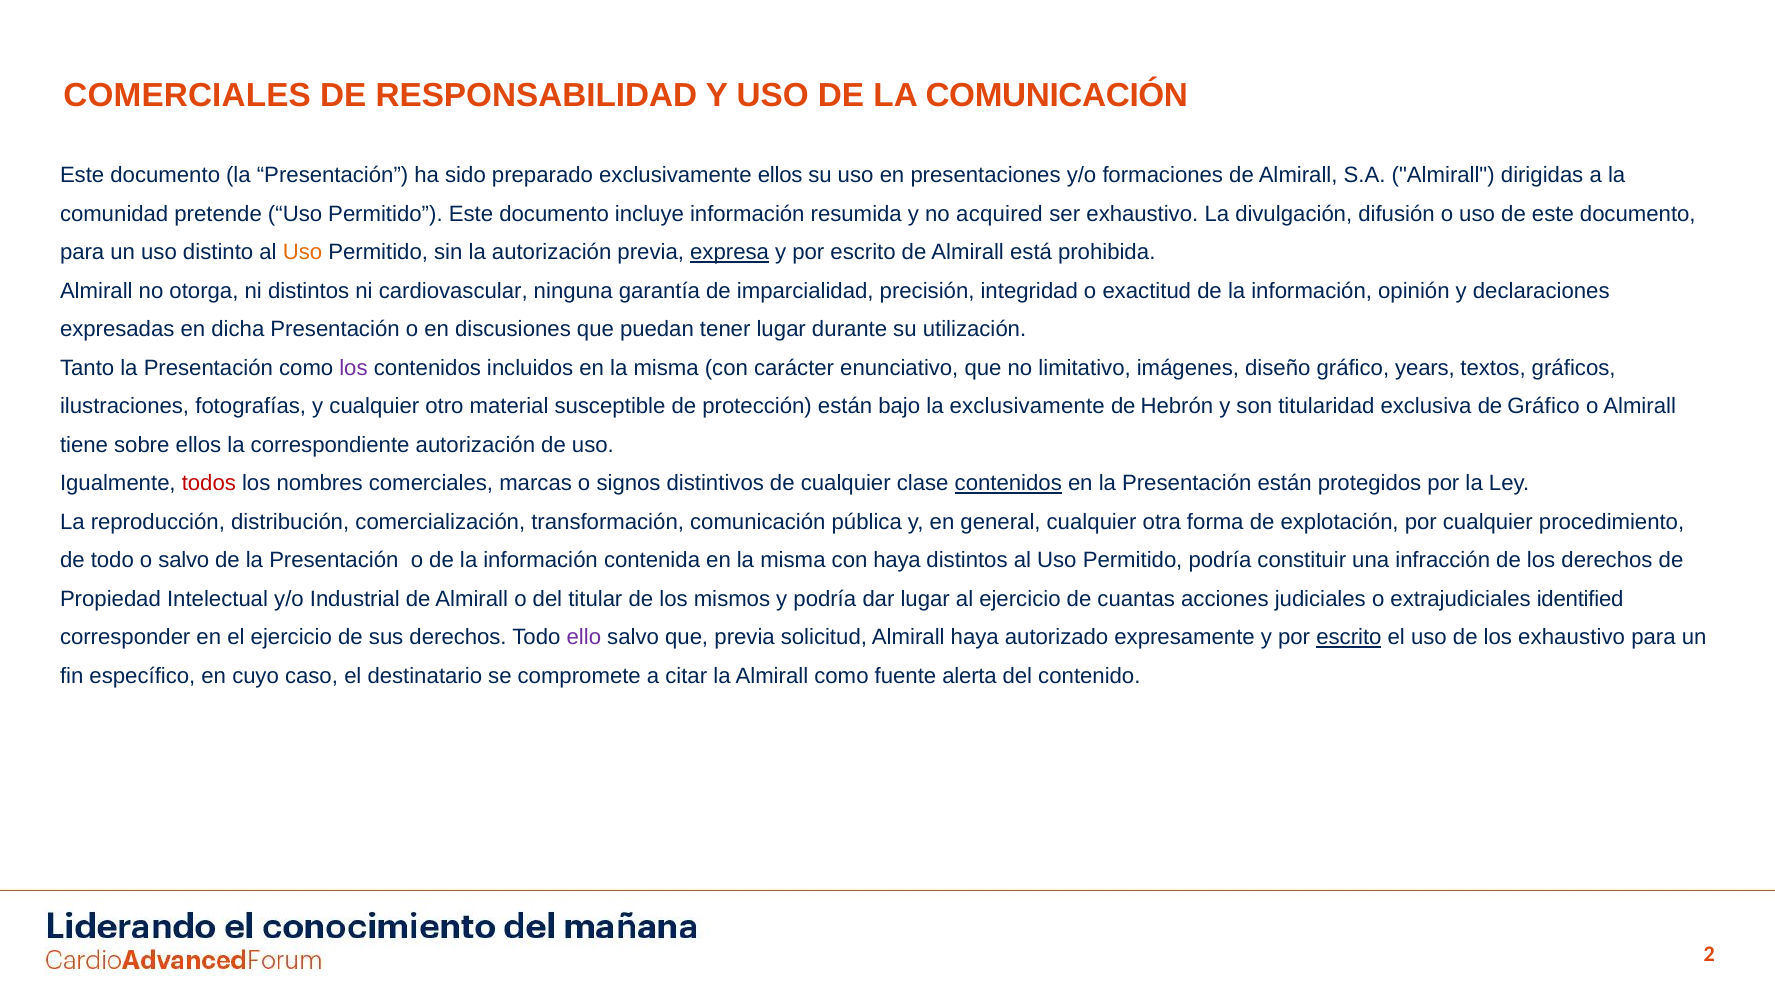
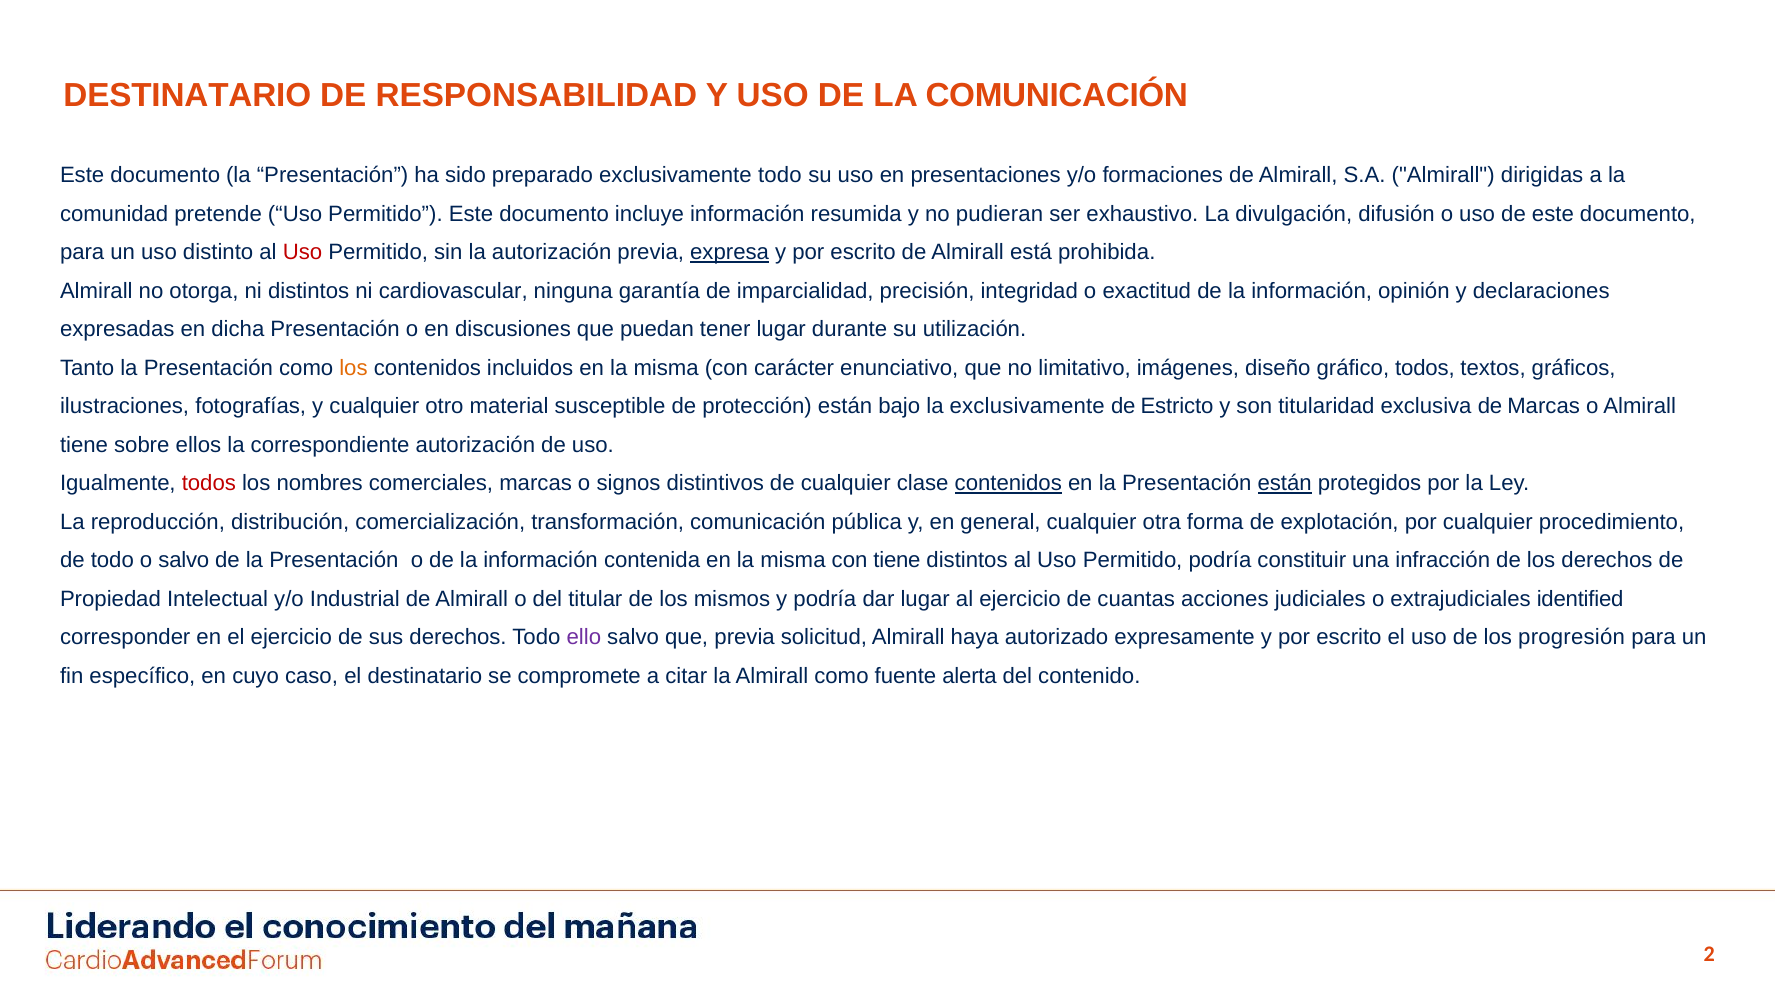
COMERCIALES: COMERCIALES -> DESTINATARIO (187, 95)
exclusivamente ellos: ellos -> todo (780, 175)
acquired: acquired -> pudieran (1000, 214)
Uso colour: orange -> red (303, 252)
los colour: purple -> orange (353, 368)
gráfico years: years -> todos (1425, 368)
Hebrón: Hebrón -> Estricto (1177, 406)
de Gráfico: Gráfico -> Marcas (1544, 406)
están underline: none -> present (1285, 483)
con haya: haya -> tiene (897, 560)
escrito underline: present -> none (1349, 637)
los exhaustivo: exhaustivo -> progresión (1572, 637)
